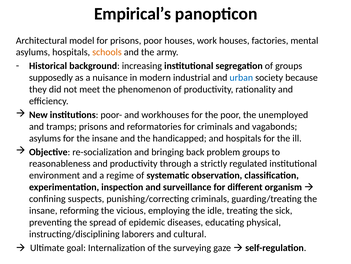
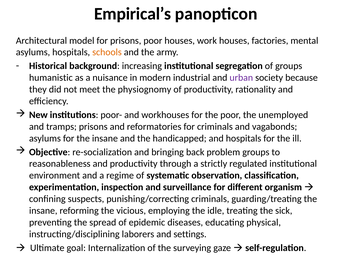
supposedly: supposedly -> humanistic (51, 77)
urban colour: blue -> purple (241, 77)
phenomenon: phenomenon -> physiognomy (144, 89)
cultural: cultural -> settings (190, 234)
